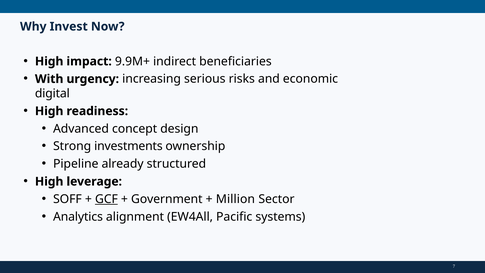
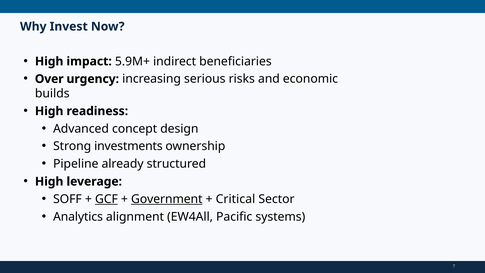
9.9M+: 9.9M+ -> 5.9M+ (132, 61)
With: With -> Over (49, 79)
digital: digital -> builds (52, 93)
Government underline: none -> present (167, 199)
Million: Million -> Critical (235, 199)
